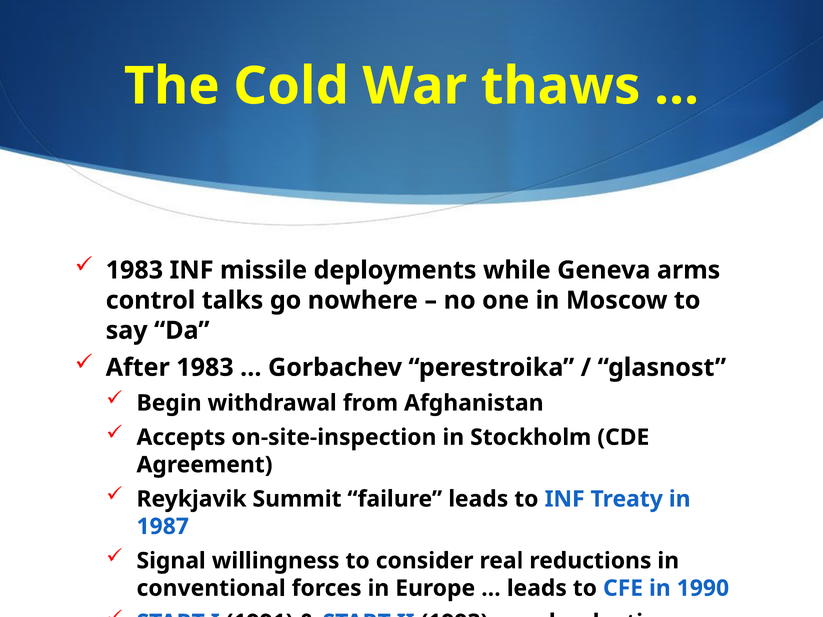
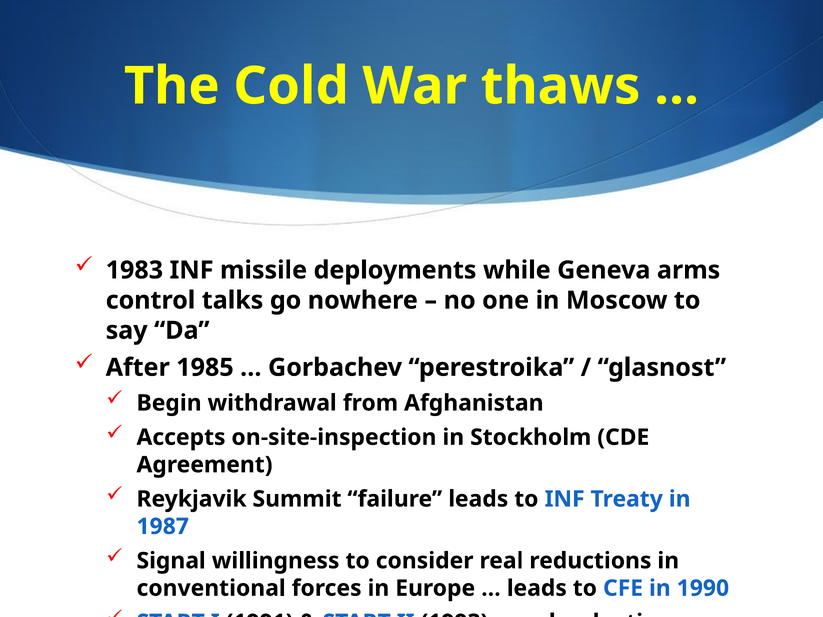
After 1983: 1983 -> 1985 (205, 368)
